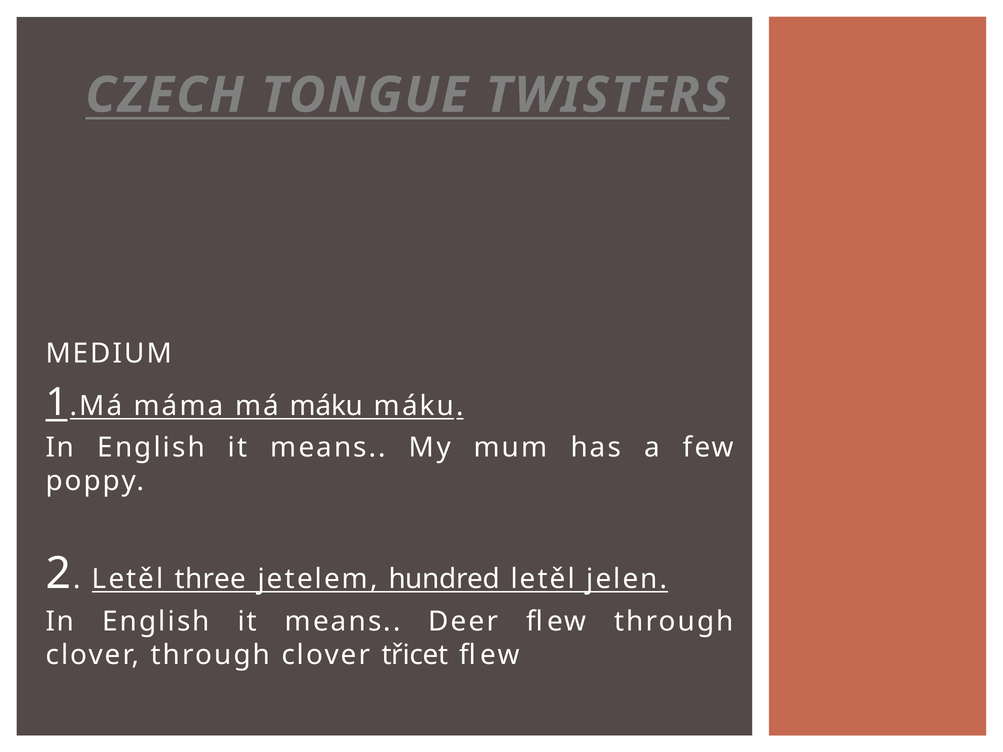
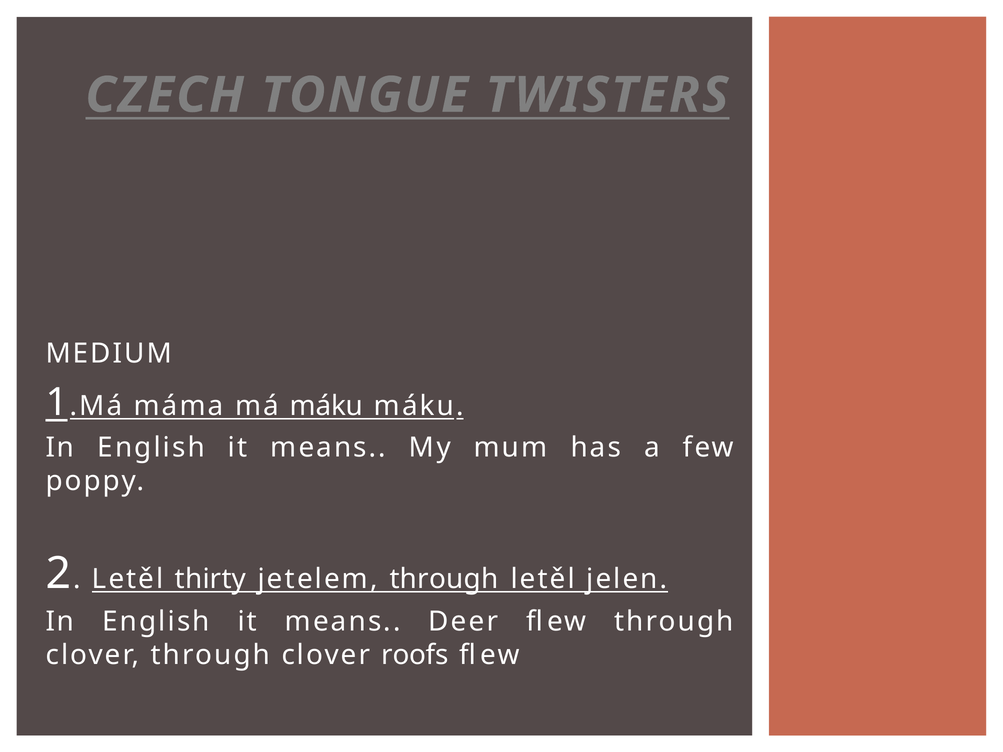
three: three -> thirty (211, 579)
jetelem hundred: hundred -> through (444, 579)
třicet: třicet -> roofs (415, 655)
